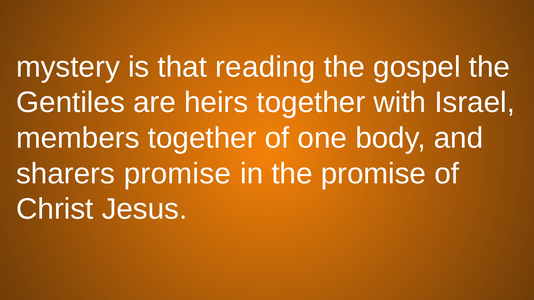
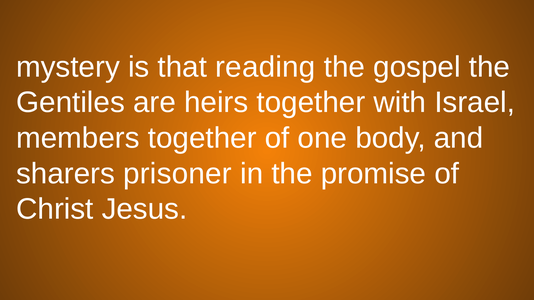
sharers promise: promise -> prisoner (177, 174)
